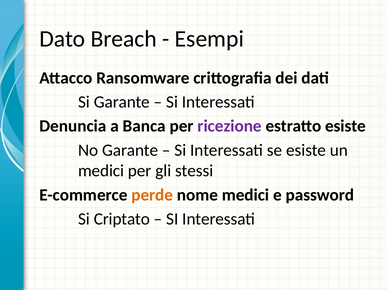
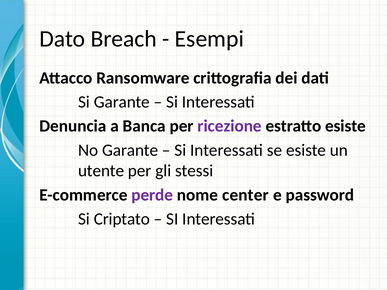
medici: medici -> utente (101, 171)
perde colour: orange -> purple (152, 195)
nome medici: medici -> center (245, 195)
